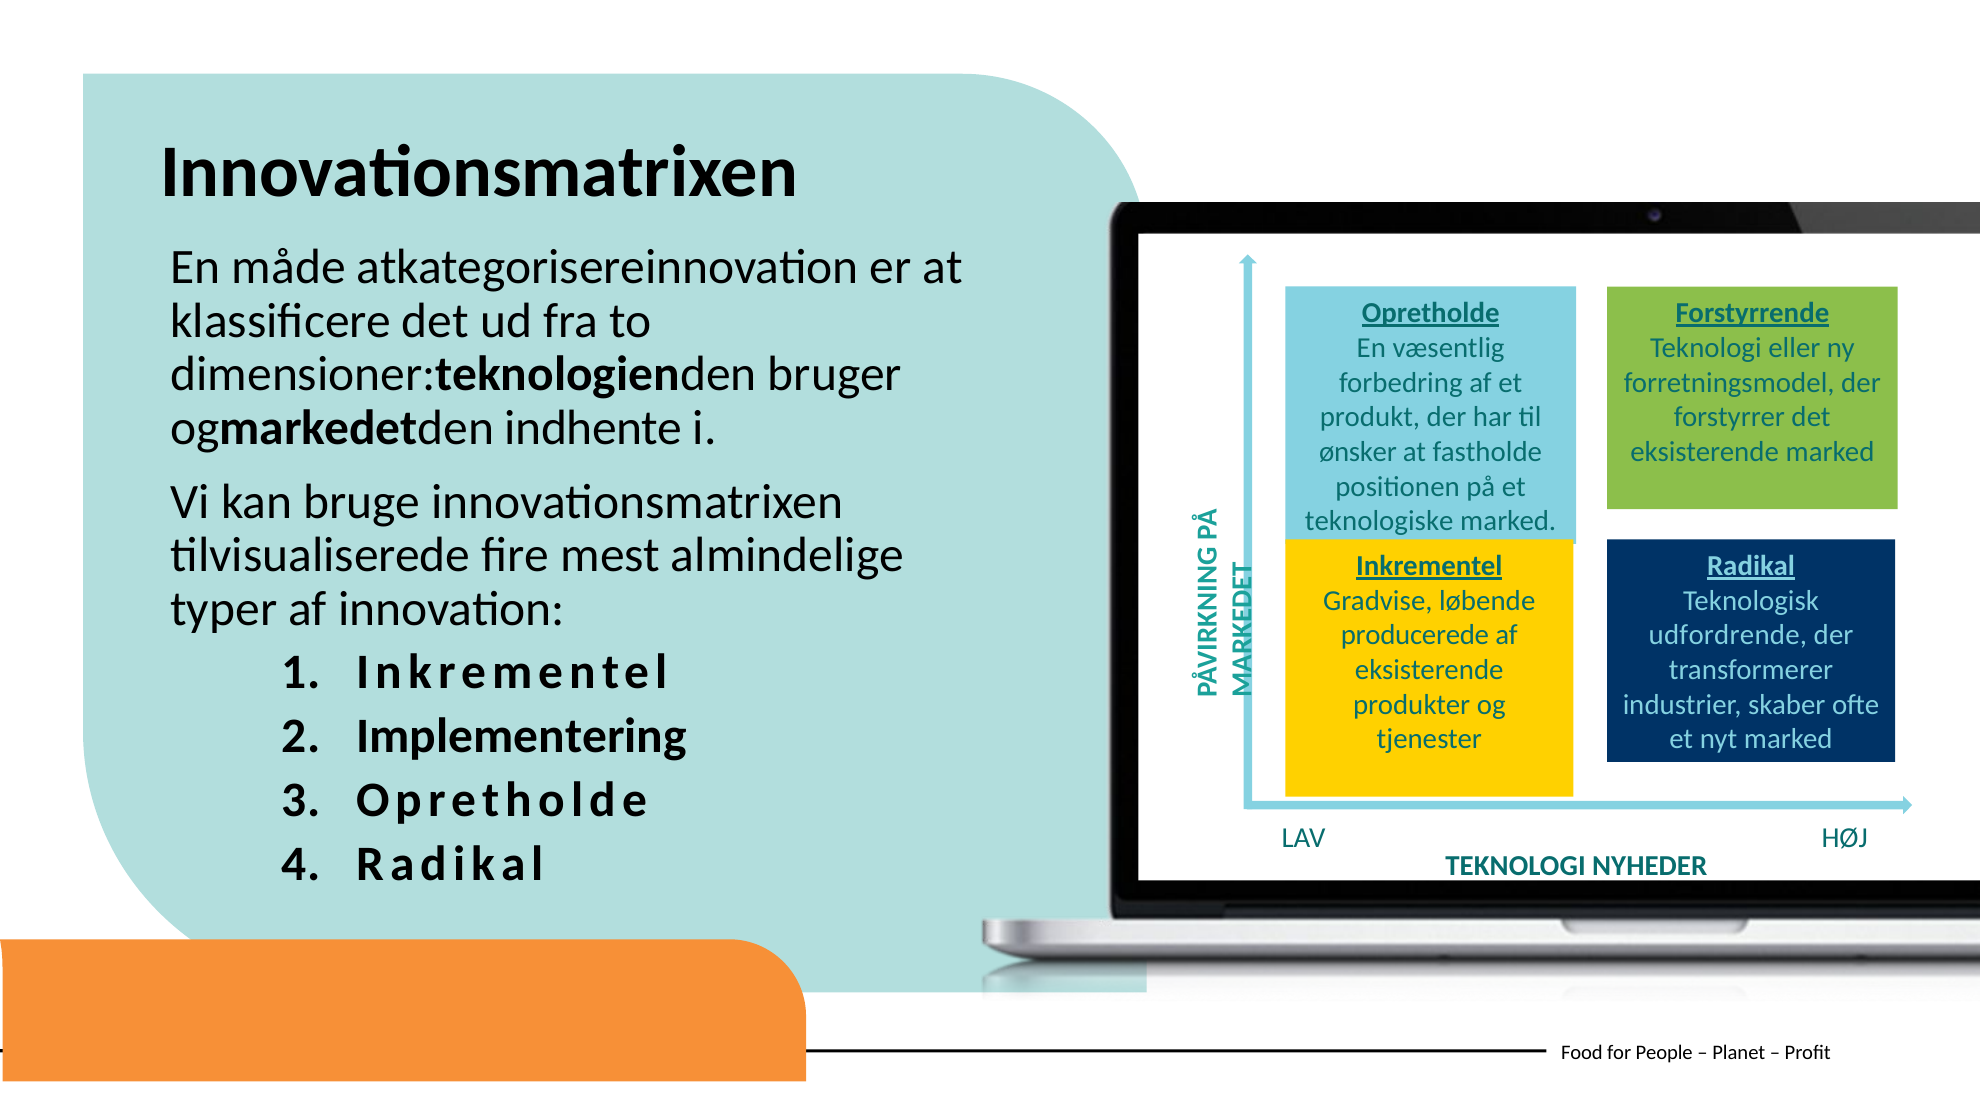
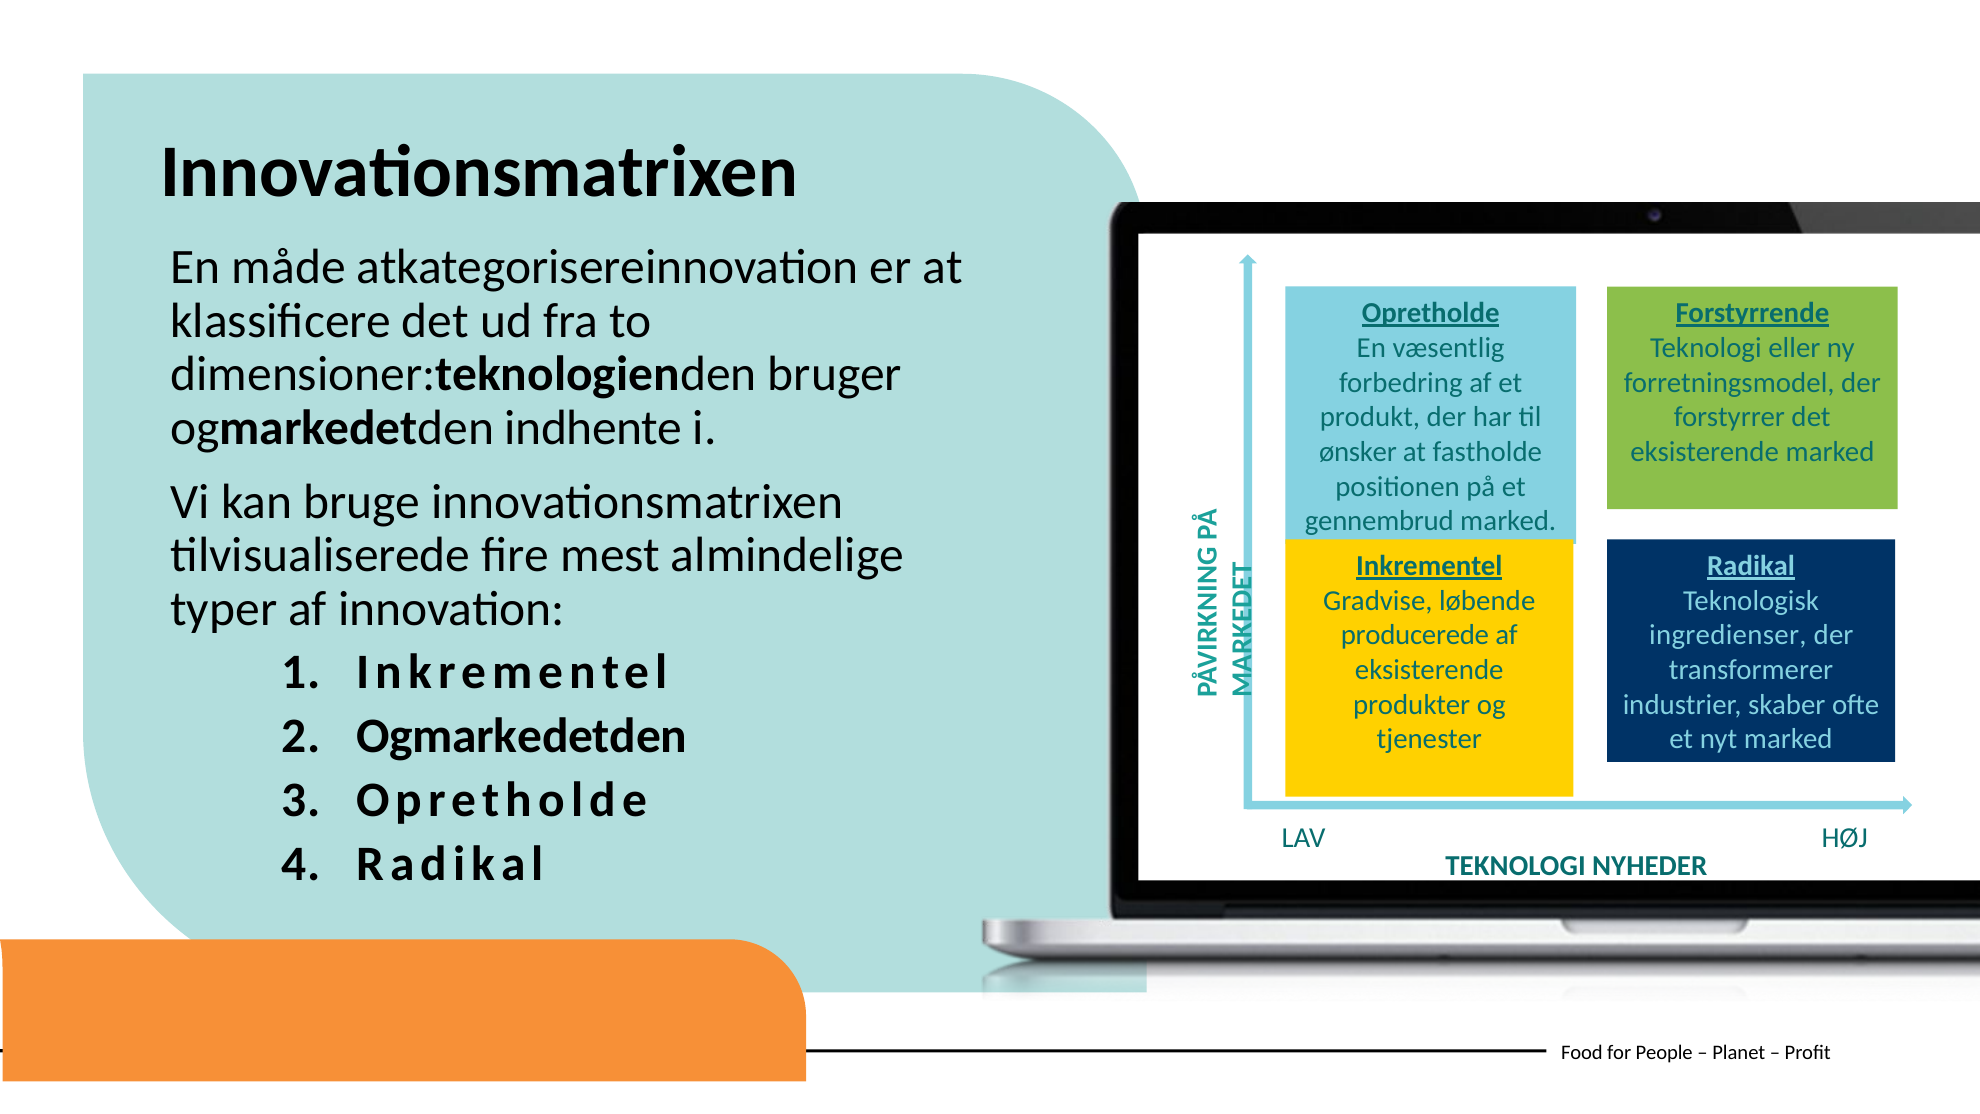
teknologiske: teknologiske -> gennembrud (1379, 521)
udfordrende: udfordrende -> ingredienser (1728, 635)
Implementering: Implementering -> Ogmarkedetden (522, 736)
